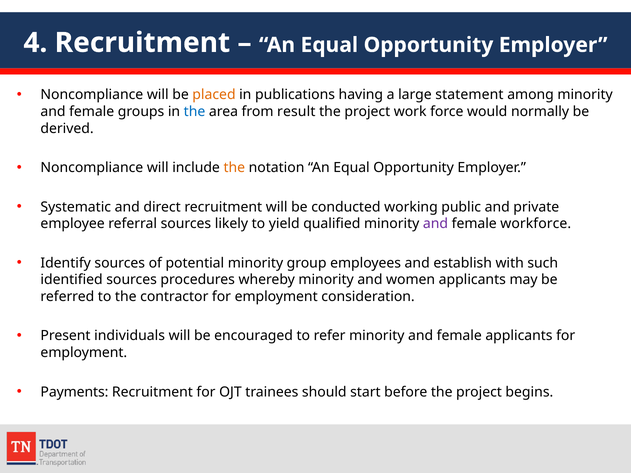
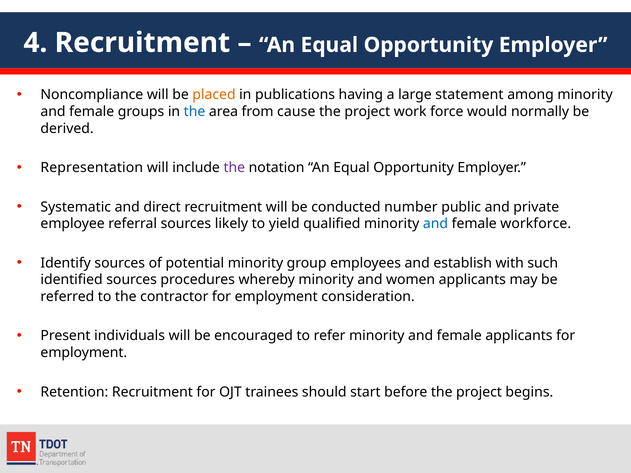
result: result -> cause (296, 112)
Noncompliance: Noncompliance -> Representation (92, 168)
the colour: orange -> purple (234, 168)
working: working -> number (411, 207)
and colour: purple -> blue (436, 224)
Payments: Payments -> Retention (74, 392)
